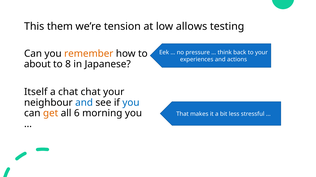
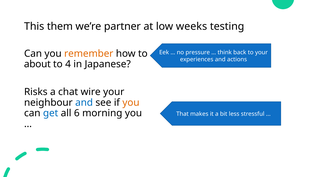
tension: tension -> partner (122, 27)
allows: allows -> weeks (192, 27)
8: 8 -> 4 (68, 64)
Itself: Itself -> Risks (36, 92)
chat chat: chat -> wire (91, 92)
you colour: blue -> orange (131, 103)
get colour: orange -> blue (51, 114)
